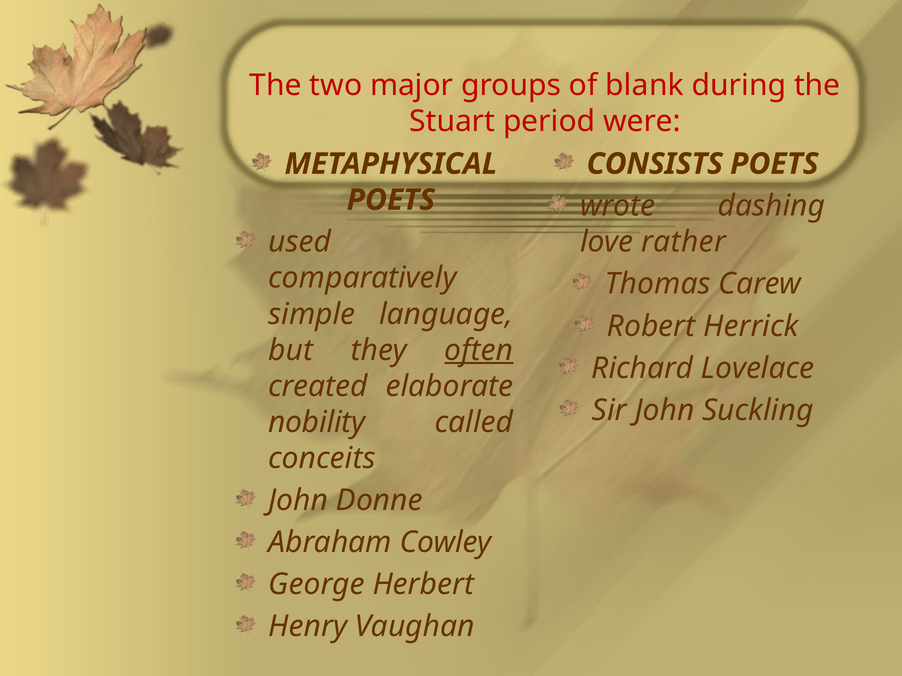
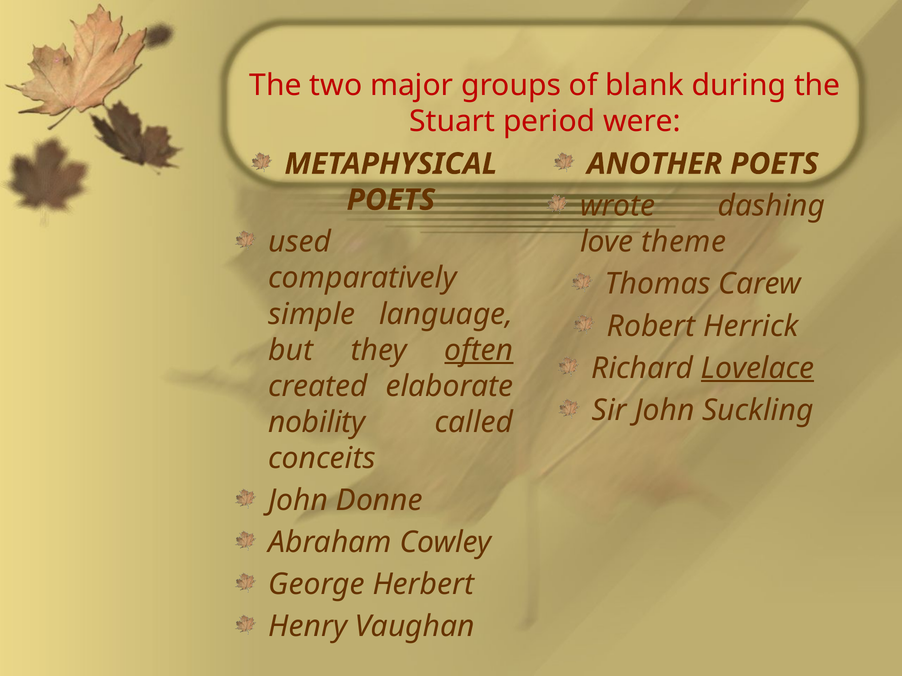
CONSISTS: CONSISTS -> ANOTHER (655, 164)
rather: rather -> theme (684, 242)
Lovelace underline: none -> present (758, 368)
